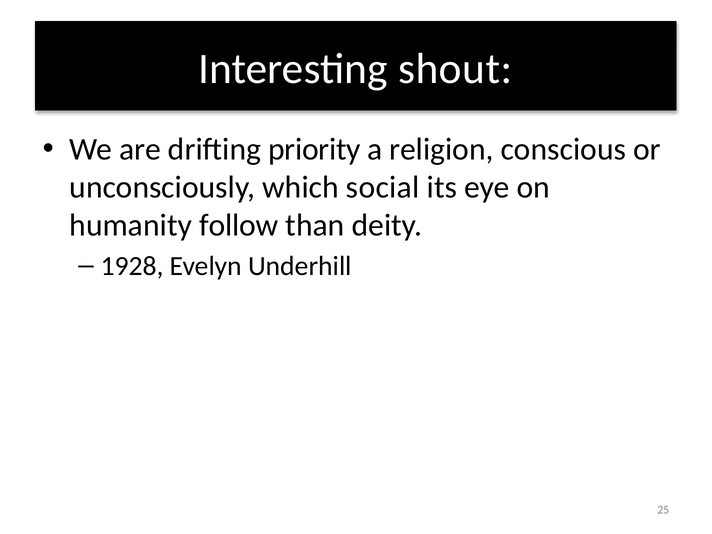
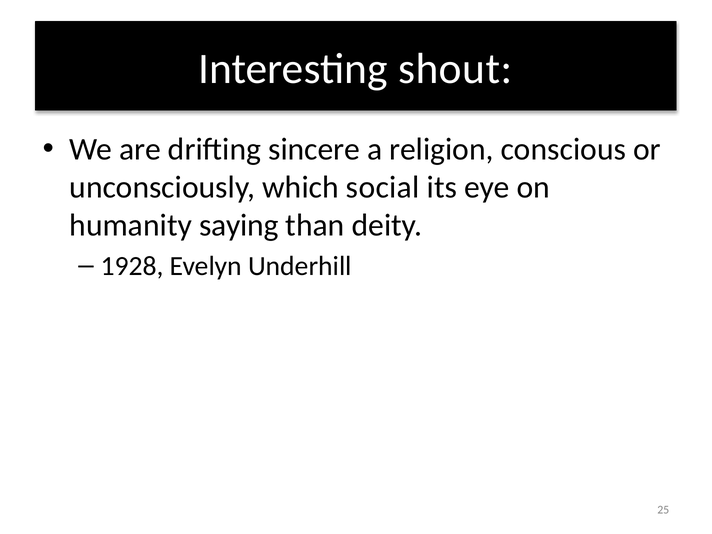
priority: priority -> sincere (314, 149)
follow: follow -> saying (239, 225)
